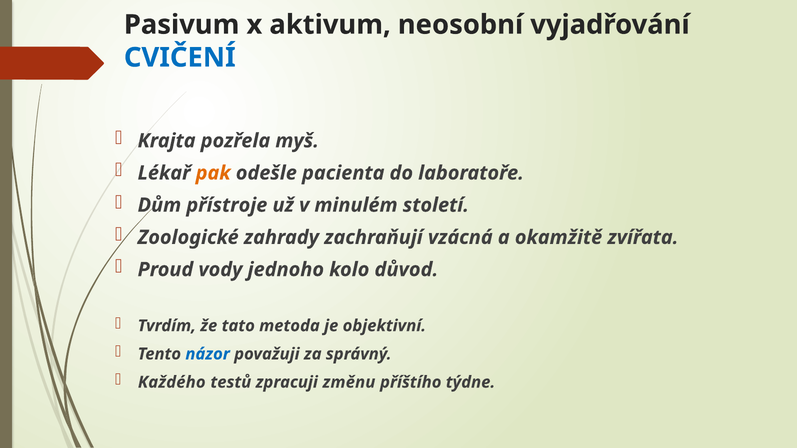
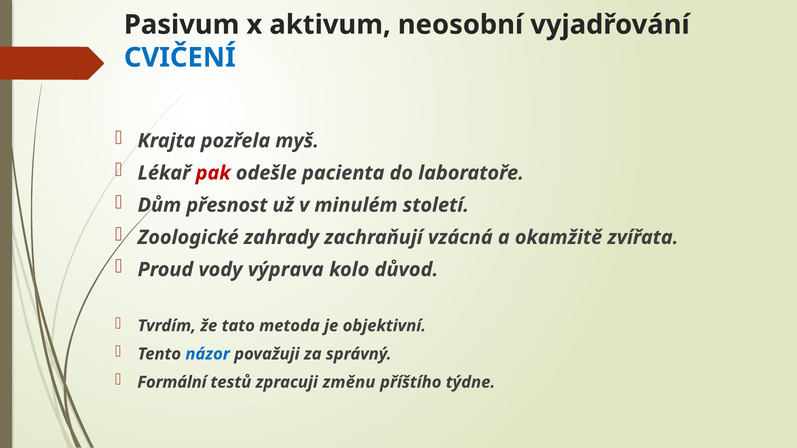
pak colour: orange -> red (213, 173)
přístroje: přístroje -> přesnost (227, 205)
jednoho: jednoho -> výprava (286, 270)
Každého: Každého -> Formální (172, 382)
